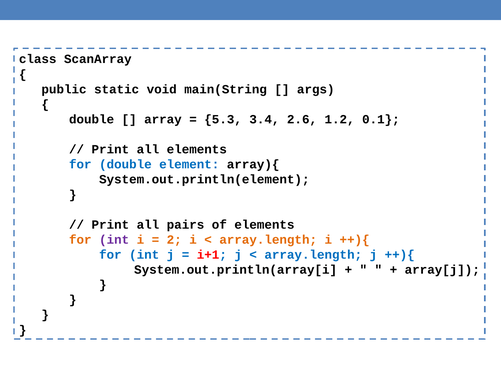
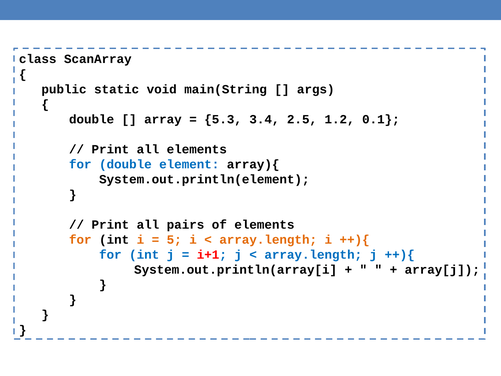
2.6: 2.6 -> 2.5 (302, 119)
int colour: purple -> black (114, 240)
2: 2 -> 5 (174, 240)
